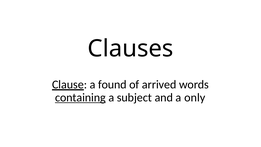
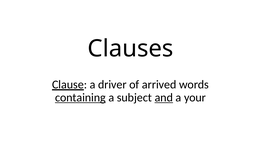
found: found -> driver (112, 84)
and underline: none -> present (164, 97)
only: only -> your (195, 97)
